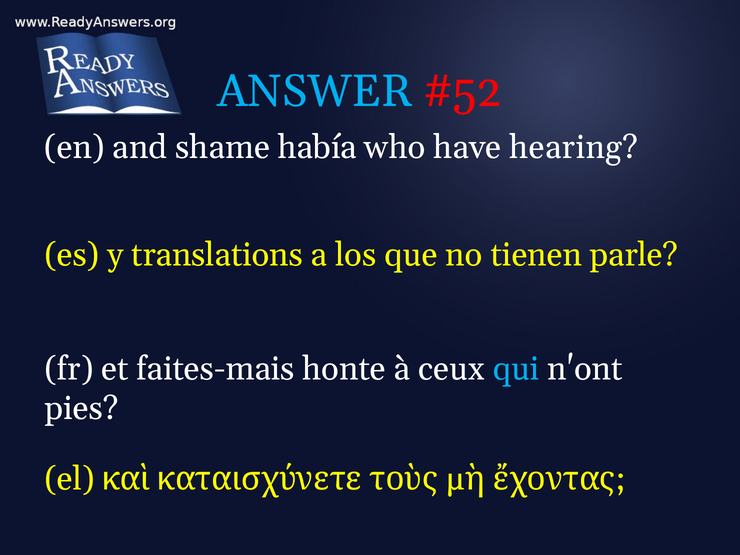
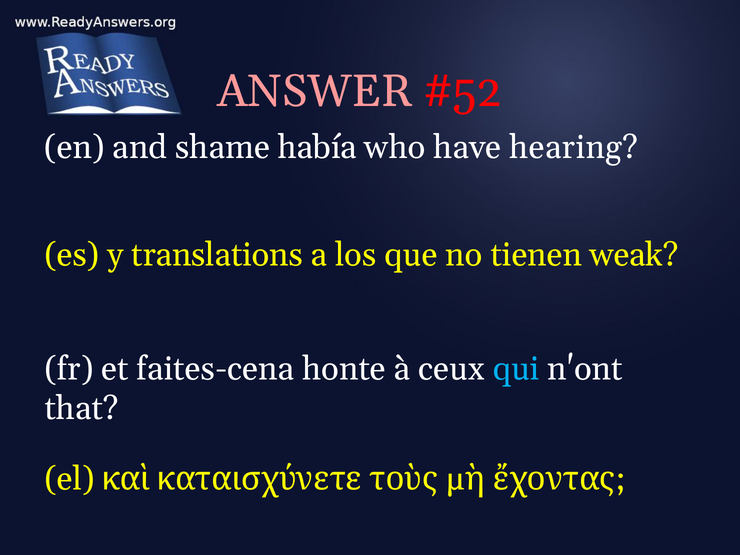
ANSWER colour: light blue -> pink (315, 91)
parle: parle -> weak (634, 255)
faites-mais: faites-mais -> faites-cena (215, 369)
pies: pies -> that (82, 408)
